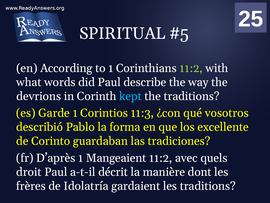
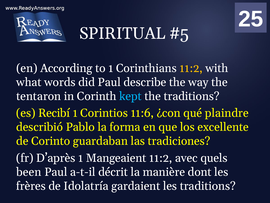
11:2 colour: light green -> yellow (191, 68)
devrions: devrions -> tentaron (39, 96)
Garde: Garde -> Recibí (54, 113)
11:3: 11:3 -> 11:6 (142, 113)
vosotros: vosotros -> plaindre (227, 113)
droit: droit -> been (29, 172)
